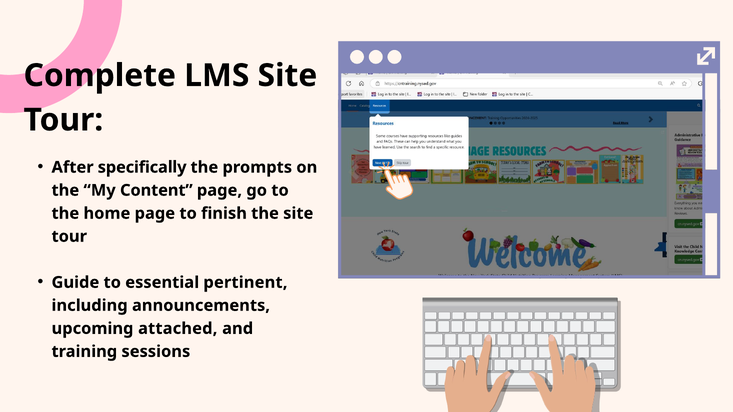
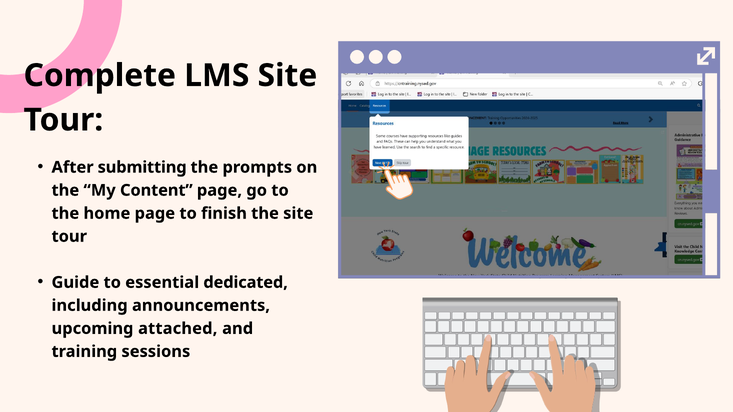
specifically: specifically -> submitting (142, 167)
pertinent: pertinent -> dedicated (246, 283)
